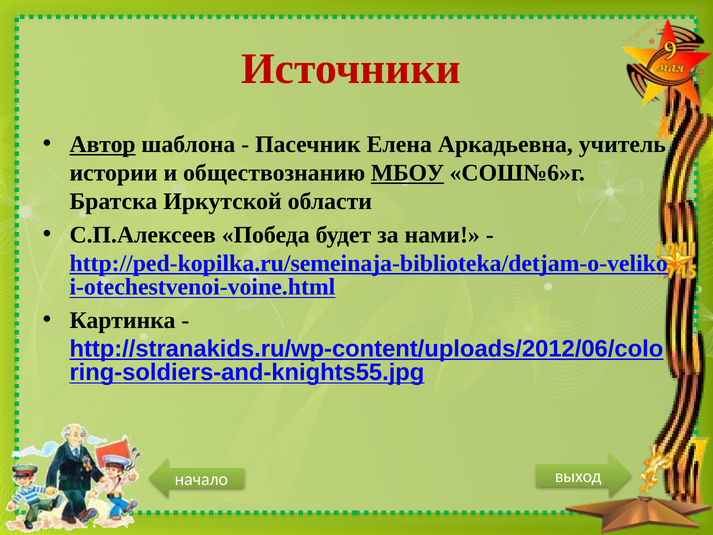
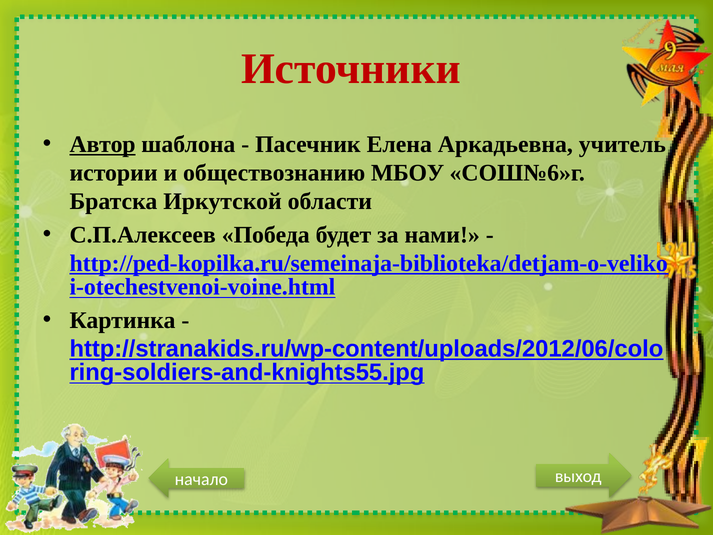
МБОУ underline: present -> none (408, 173)
